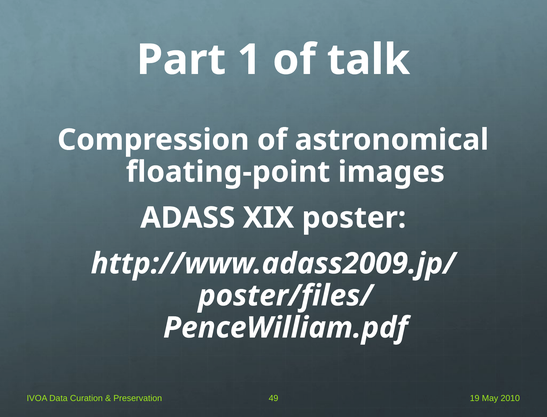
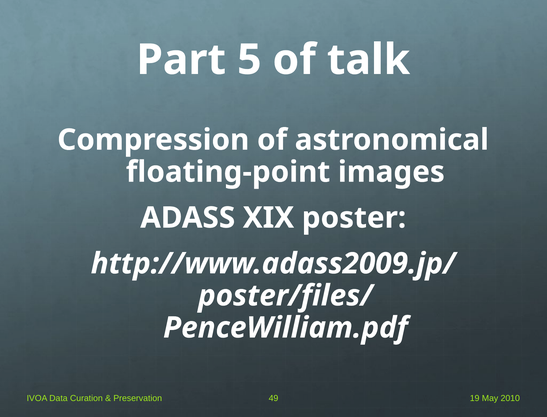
1: 1 -> 5 (249, 60)
